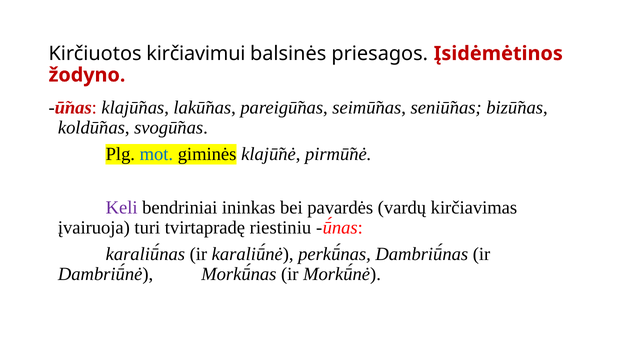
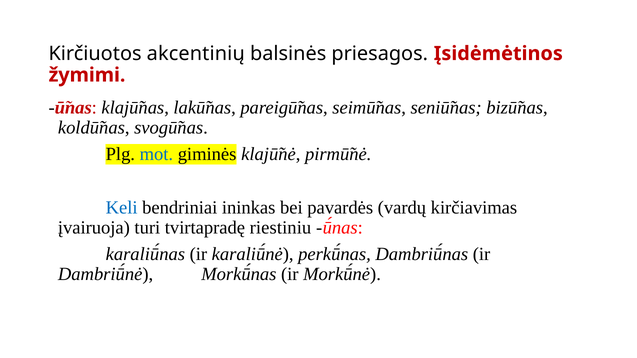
kirčiavimui: kirčiavimui -> akcentinių (196, 54)
žodyno: žodyno -> žymimi (87, 75)
Keli colour: purple -> blue (122, 208)
